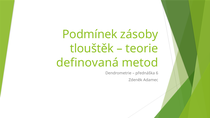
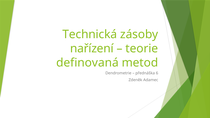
Podmínek: Podmínek -> Technická (90, 34)
tlouštěk: tlouštěk -> nařízení (92, 49)
